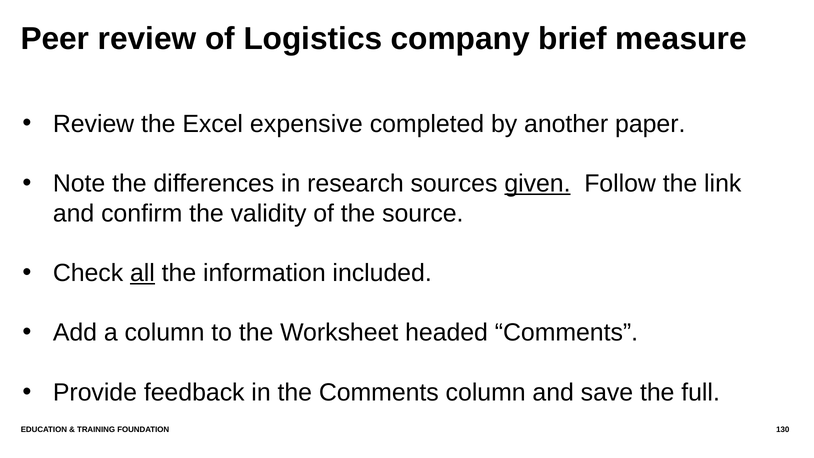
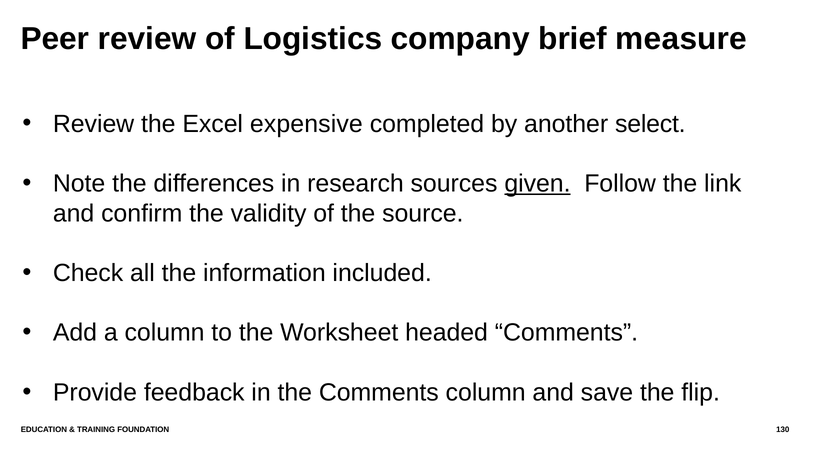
paper: paper -> select (650, 124)
all underline: present -> none (142, 273)
full: full -> flip (701, 392)
